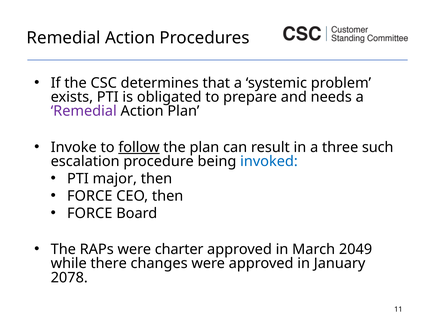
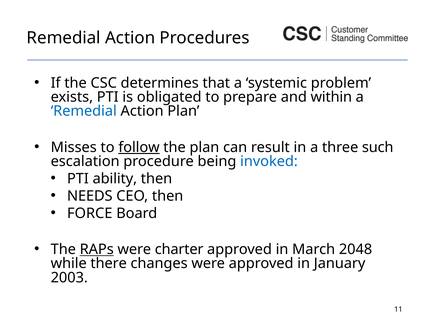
needs: needs -> within (331, 97)
Remedial colour: purple -> blue (84, 111)
Invoke: Invoke -> Misses (74, 147)
major: major -> ability (115, 179)
FORCE: FORCE -> NEEDS (90, 196)
RAPs underline: none -> present (97, 249)
2049: 2049 -> 2048 (356, 249)
2078: 2078 -> 2003 (69, 278)
